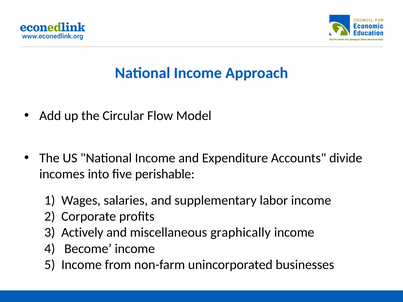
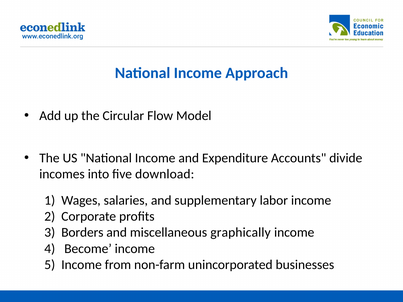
perishable: perishable -> download (165, 174)
Actively: Actively -> Borders (82, 233)
